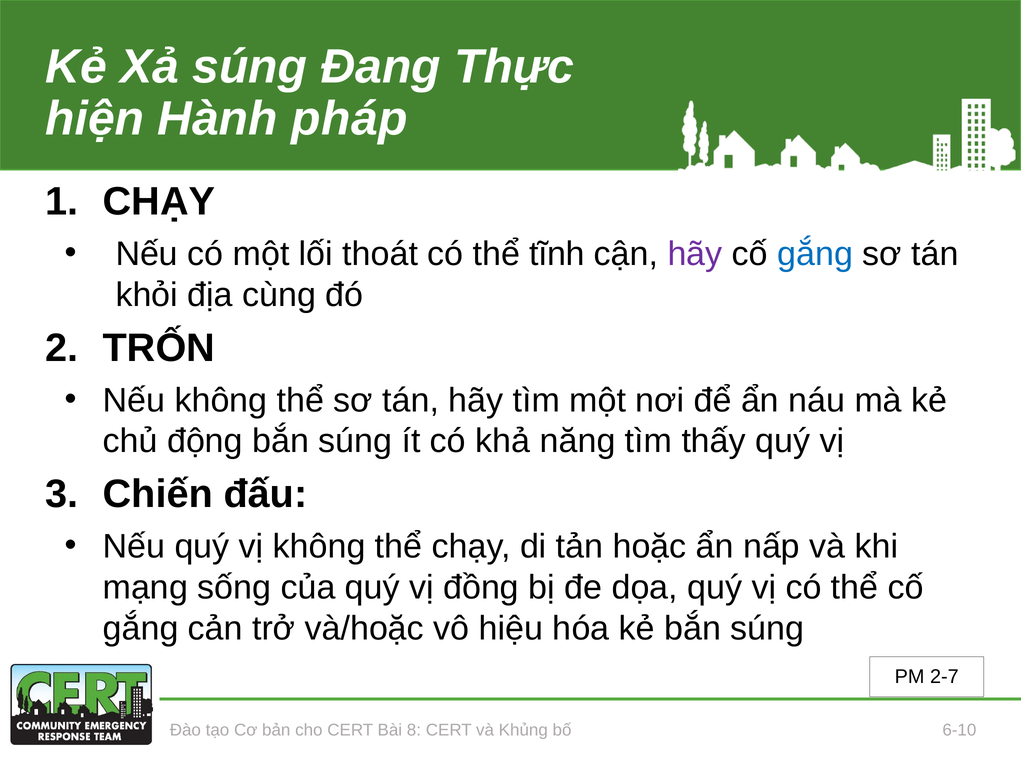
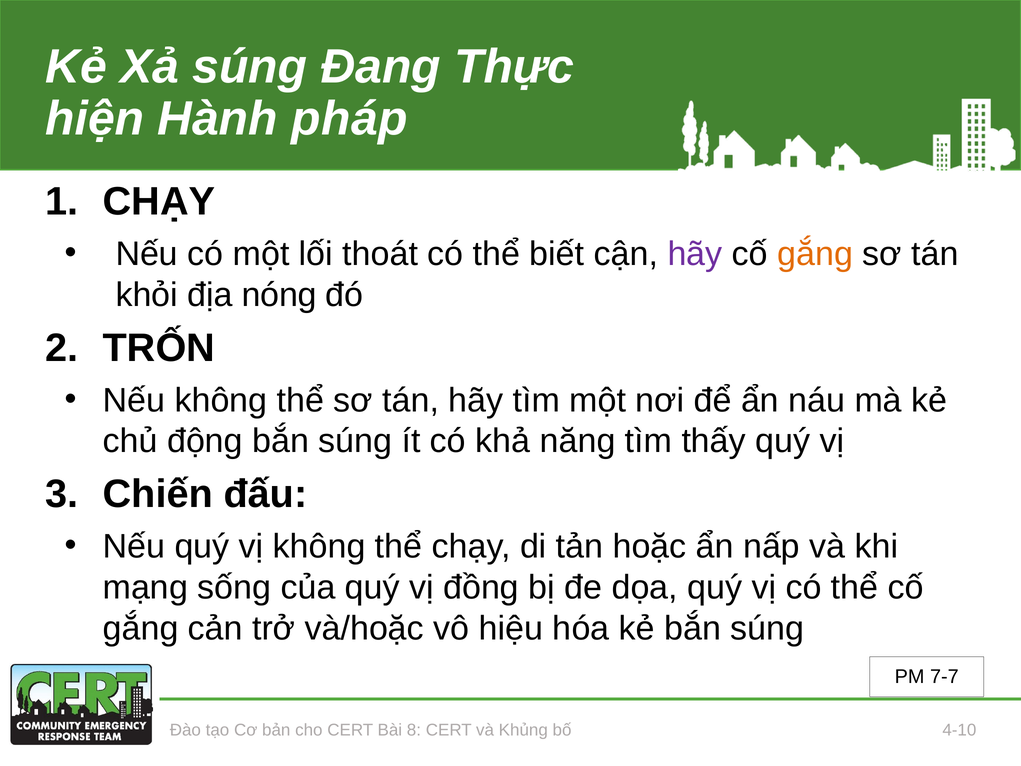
tĩnh: tĩnh -> biết (557, 254)
gắng colour: blue -> orange (815, 254)
cùng: cùng -> nóng (279, 295)
2-7: 2-7 -> 7-7 (944, 676)
6-10: 6-10 -> 4-10 (959, 730)
